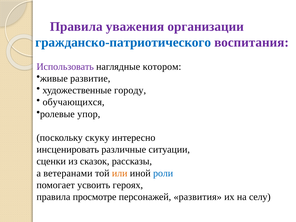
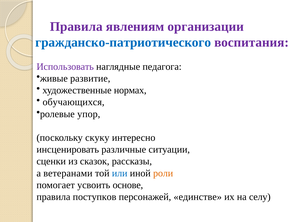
уважения: уважения -> явлениям (135, 27)
котором: котором -> педагога (162, 67)
городу: городу -> нормах (130, 90)
или colour: orange -> blue (120, 173)
роли colour: blue -> orange (163, 173)
героях: героях -> основе (128, 185)
просмотре: просмотре -> поступков (95, 197)
развития: развития -> единстве (198, 197)
